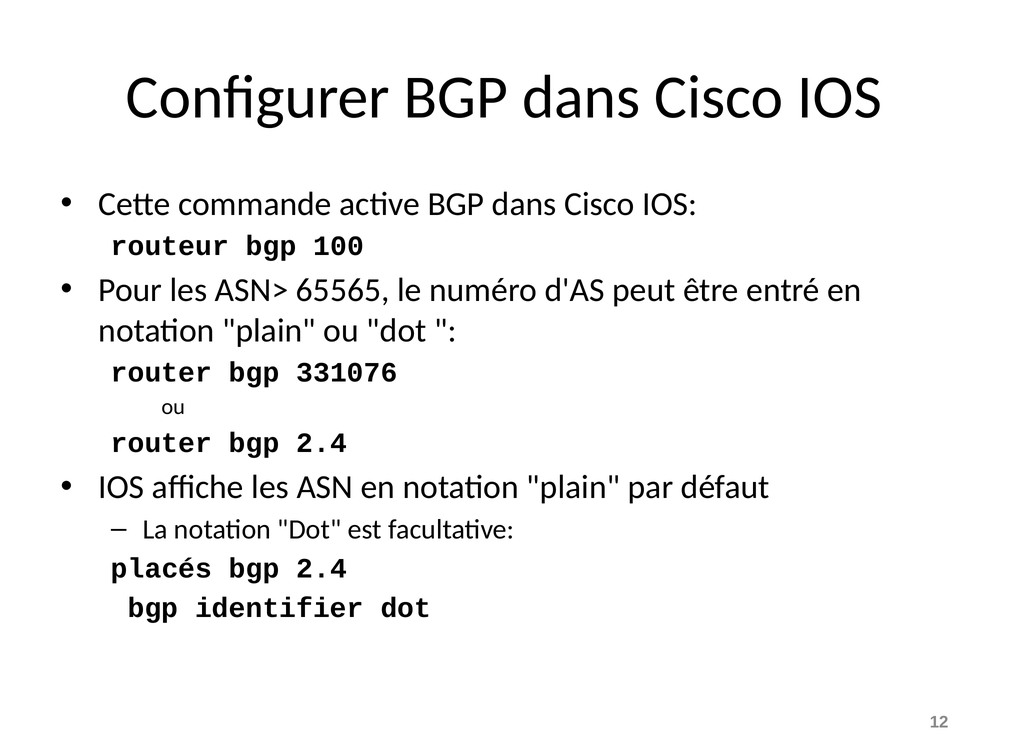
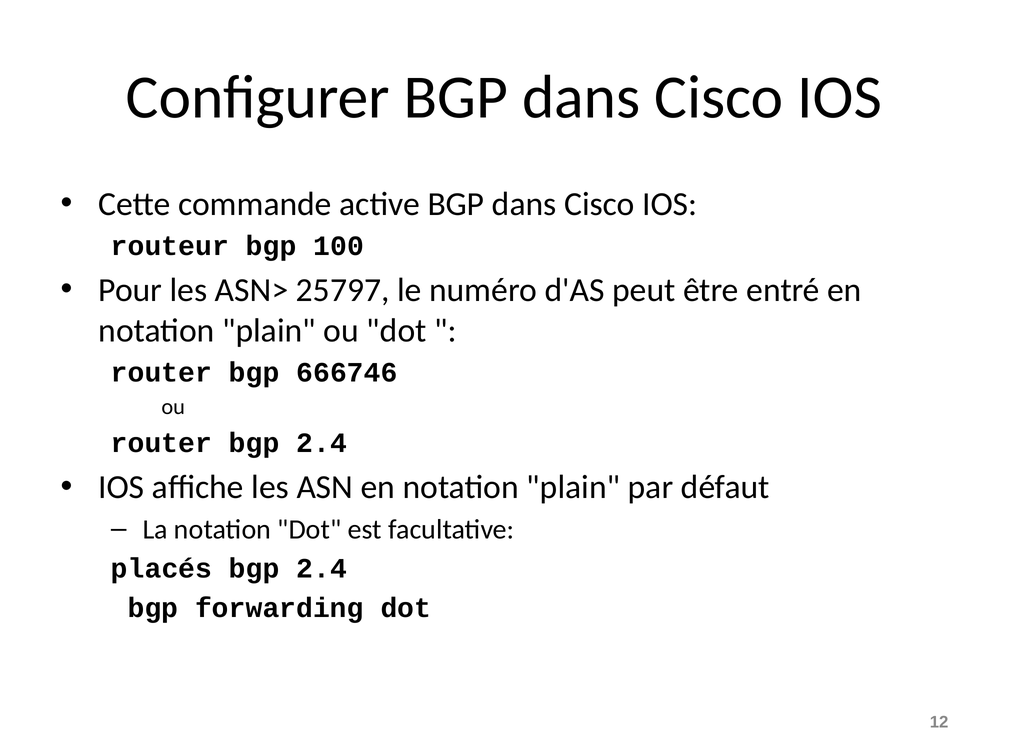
65565: 65565 -> 25797 (343, 290)
331076: 331076 -> 666746 (347, 373)
identifier: identifier -> forwarding (279, 608)
